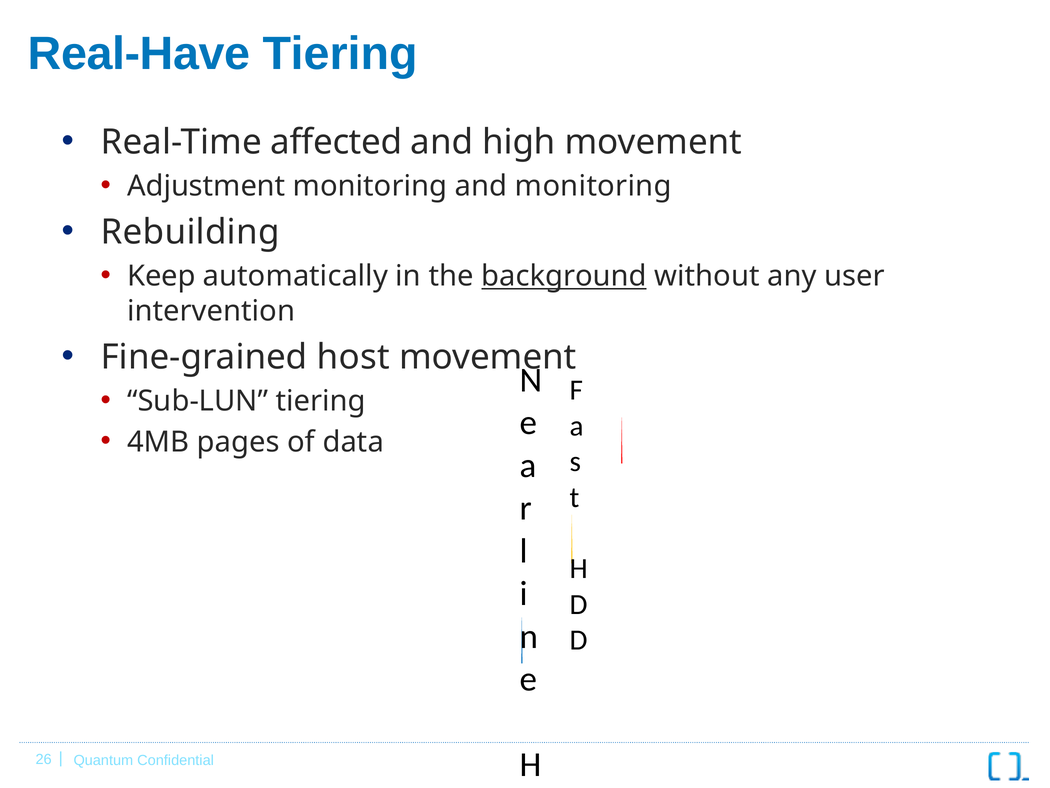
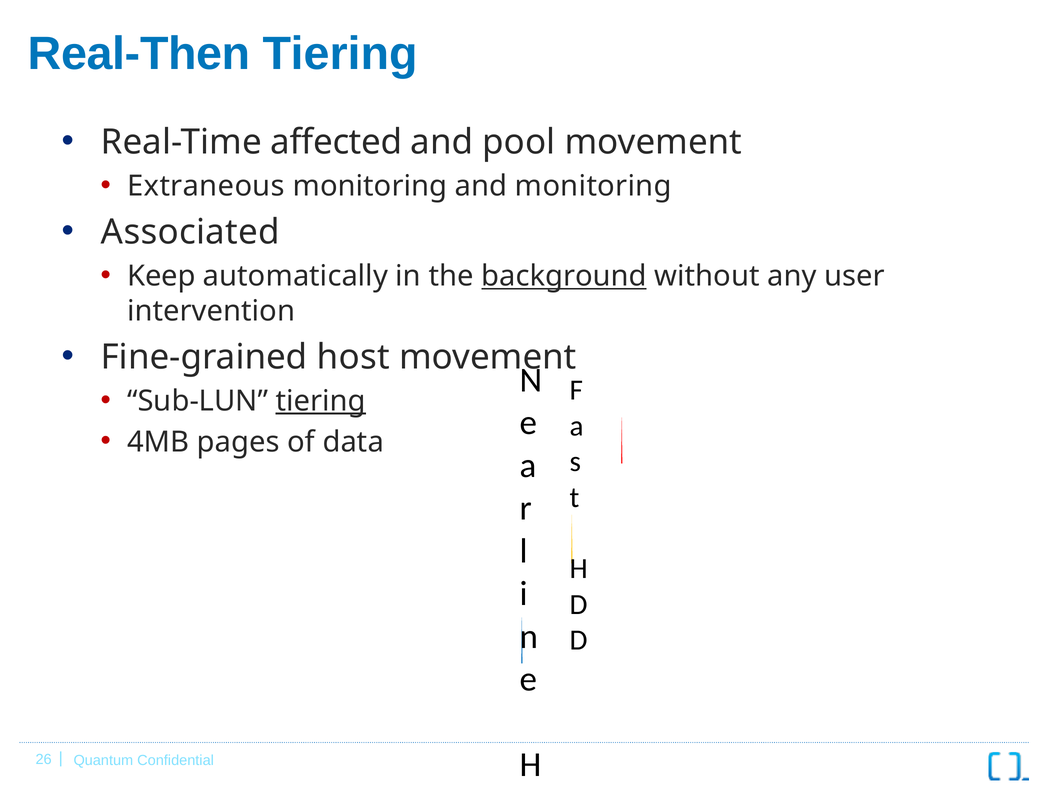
Real-Have: Real-Have -> Real-Then (139, 54)
high: high -> pool (519, 142)
Adjustment: Adjustment -> Extraneous (206, 186)
Rebuilding: Rebuilding -> Associated (190, 232)
tiering underline: none -> present (321, 401)
